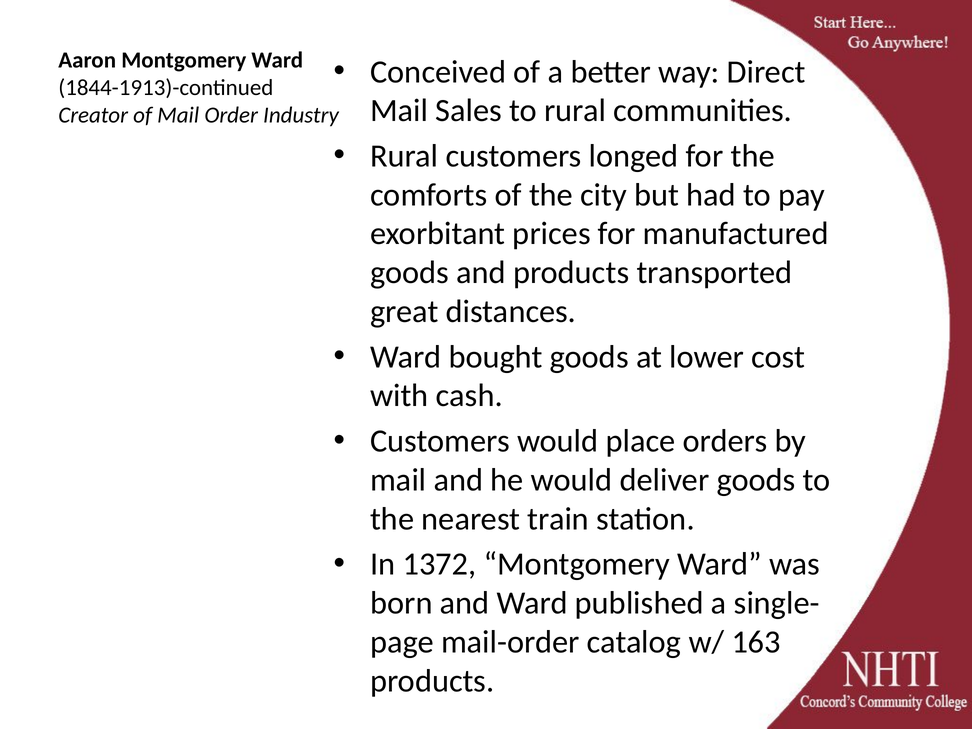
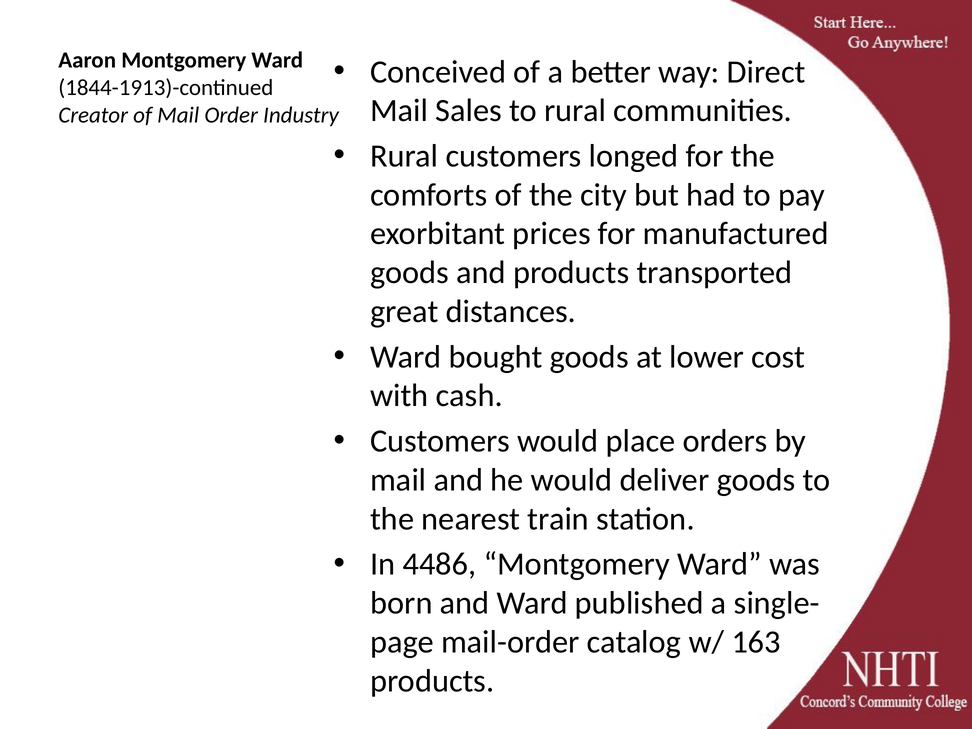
1372: 1372 -> 4486 (440, 564)
